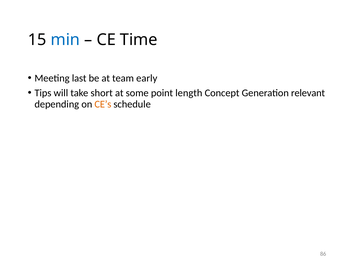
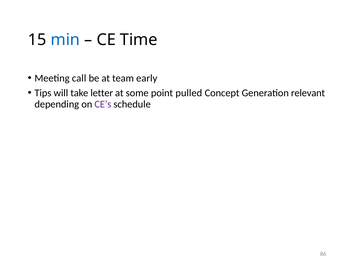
last: last -> call (79, 78)
short: short -> letter (102, 93)
length: length -> pulled (189, 93)
CE’s colour: orange -> purple (103, 104)
